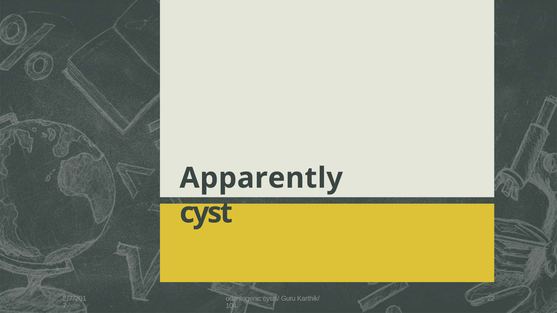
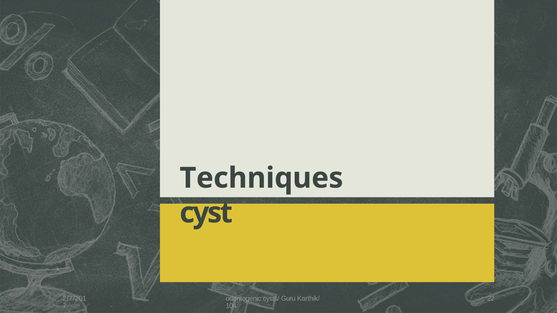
Apparently: Apparently -> Techniques (261, 178)
